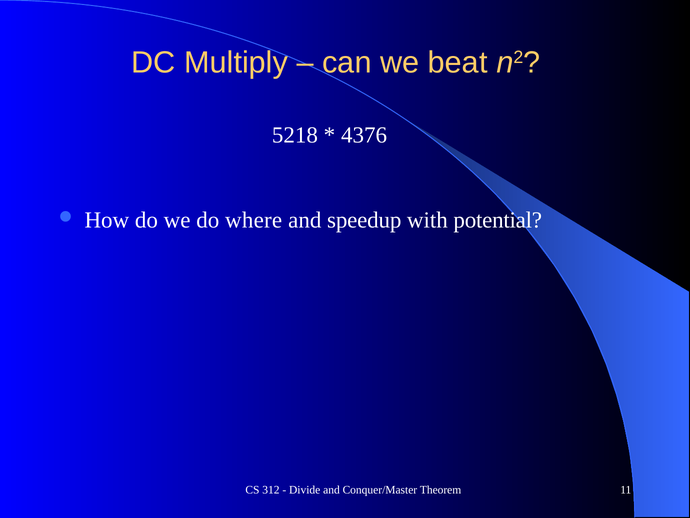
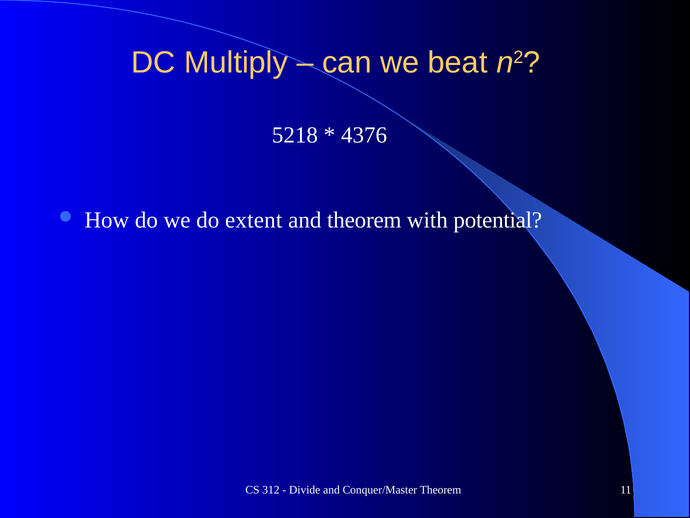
where: where -> extent (254, 220)
and speedup: speedup -> theorem (364, 220)
